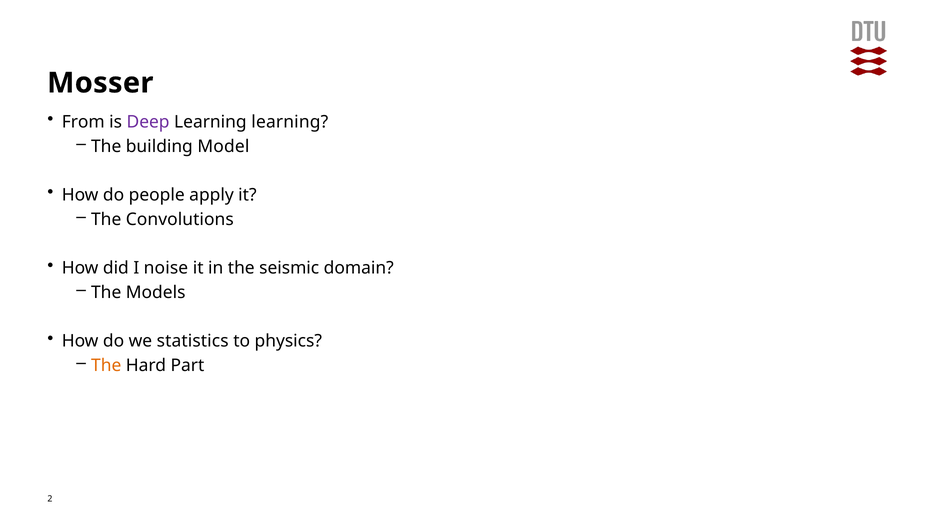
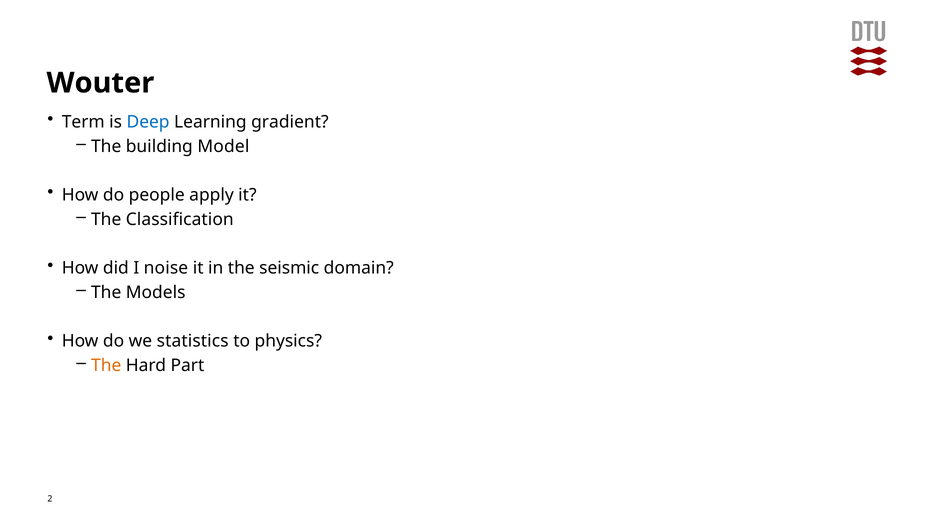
Mosser: Mosser -> Wouter (100, 83)
From: From -> Term (83, 122)
Deep colour: purple -> blue (148, 122)
Learning learning: learning -> gradient (290, 122)
Convolutions: Convolutions -> Classification (180, 219)
